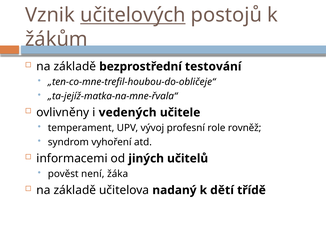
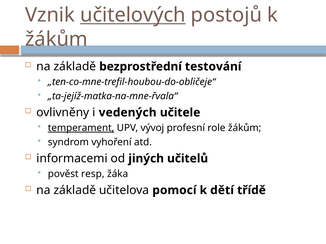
temperament underline: none -> present (81, 128)
role rovněž: rovněž -> žákům (245, 128)
není: není -> resp (93, 174)
nadaný: nadaný -> pomocí (174, 191)
